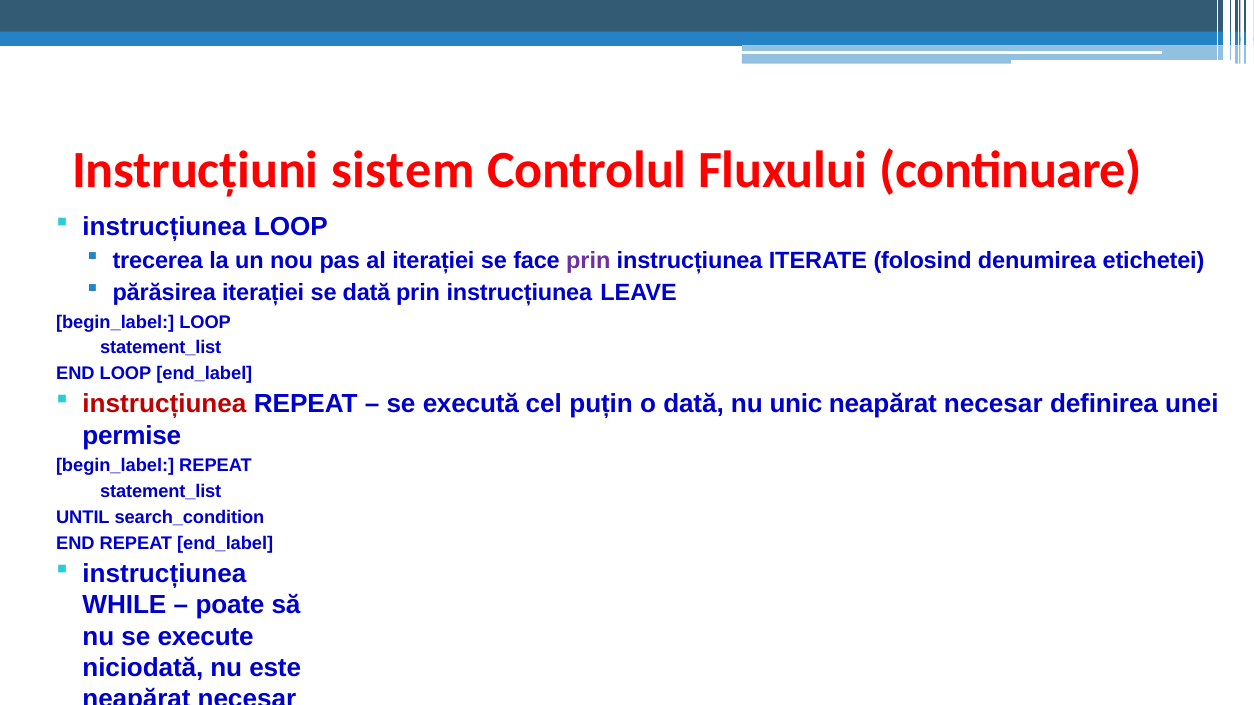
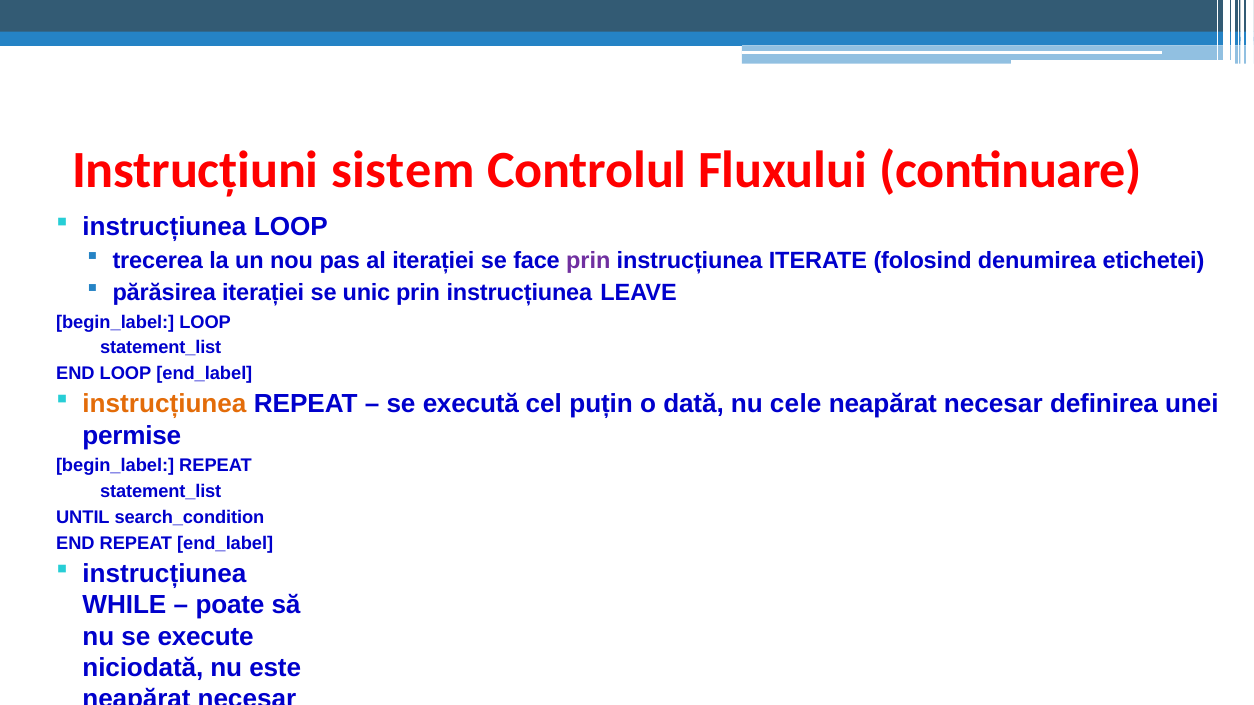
se dată: dată -> unic (366, 293)
instrucțiunea colour: red -> orange (164, 404)
unic: unic -> cele (796, 404)
